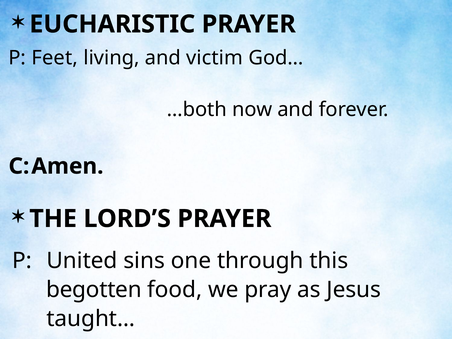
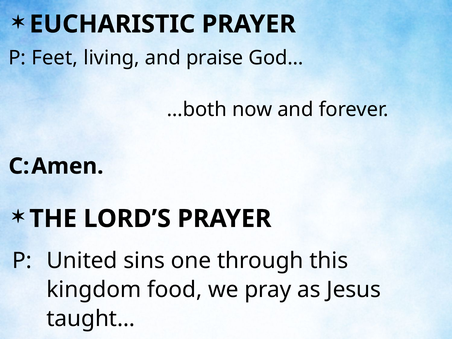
victim: victim -> praise (215, 58)
begotten: begotten -> kingdom (94, 290)
